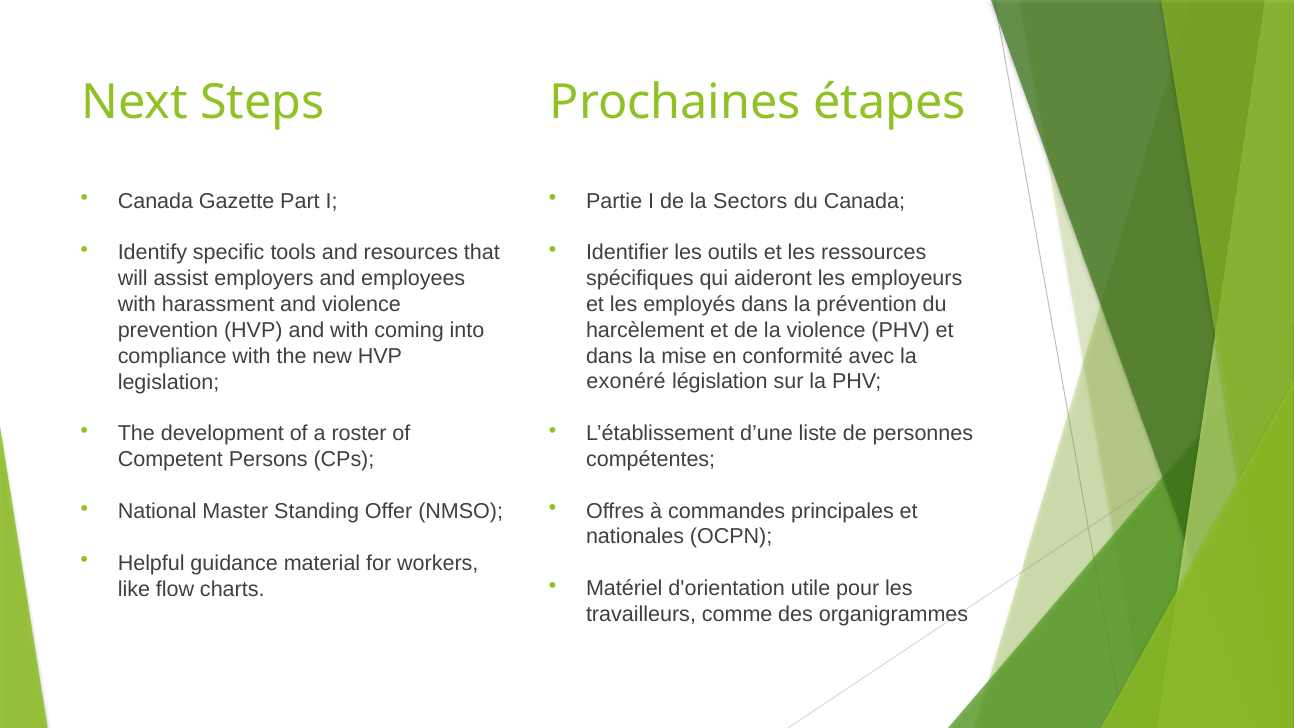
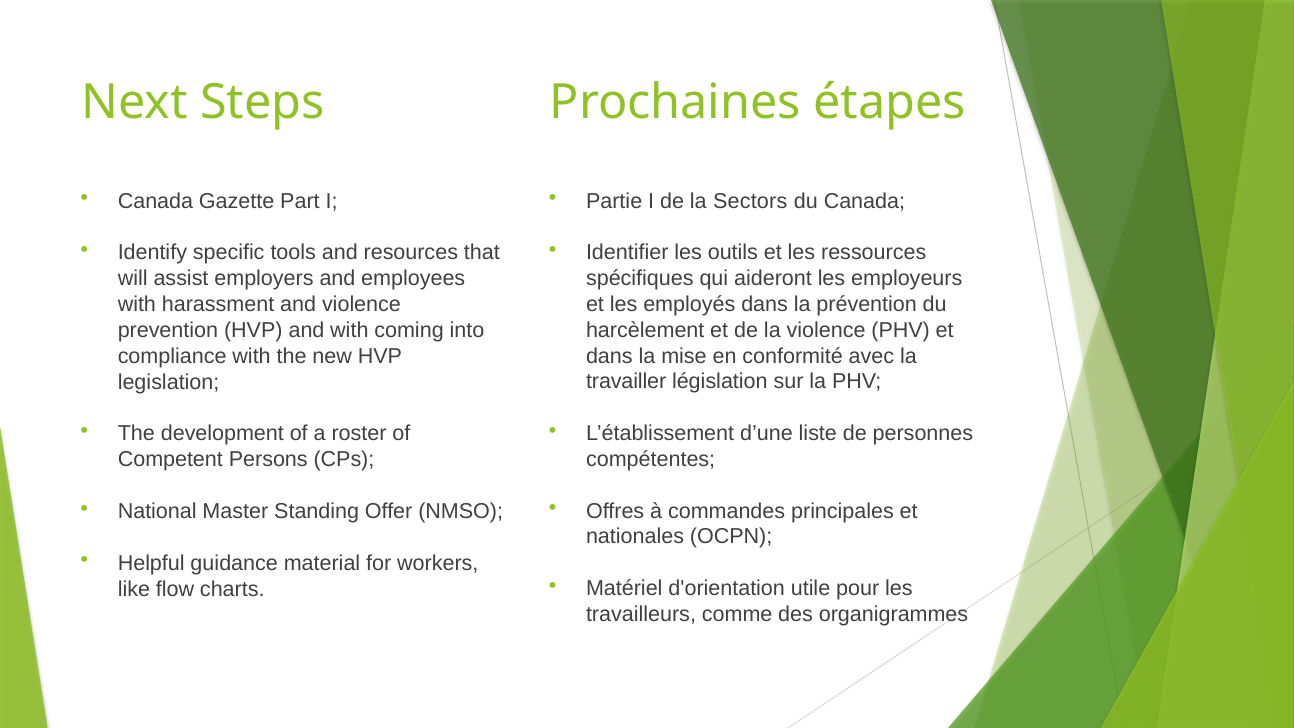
exonéré: exonéré -> travailler (626, 382)
